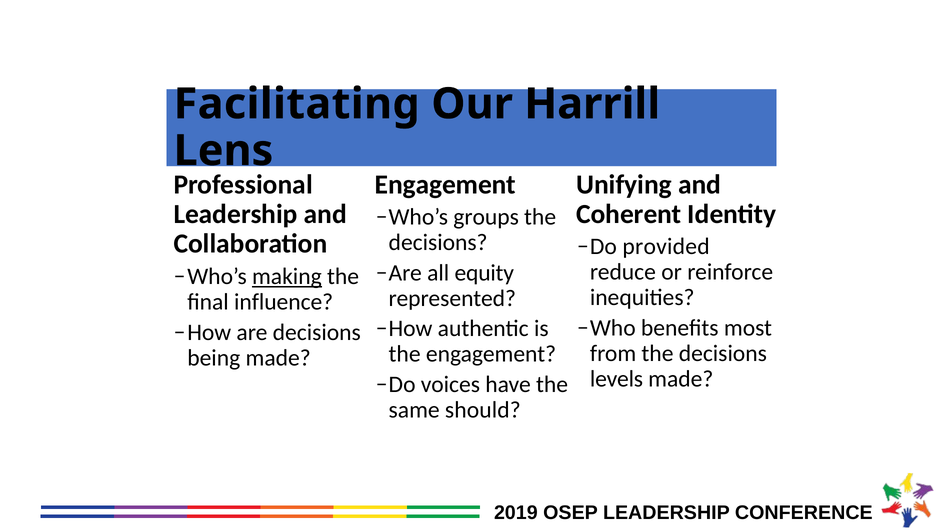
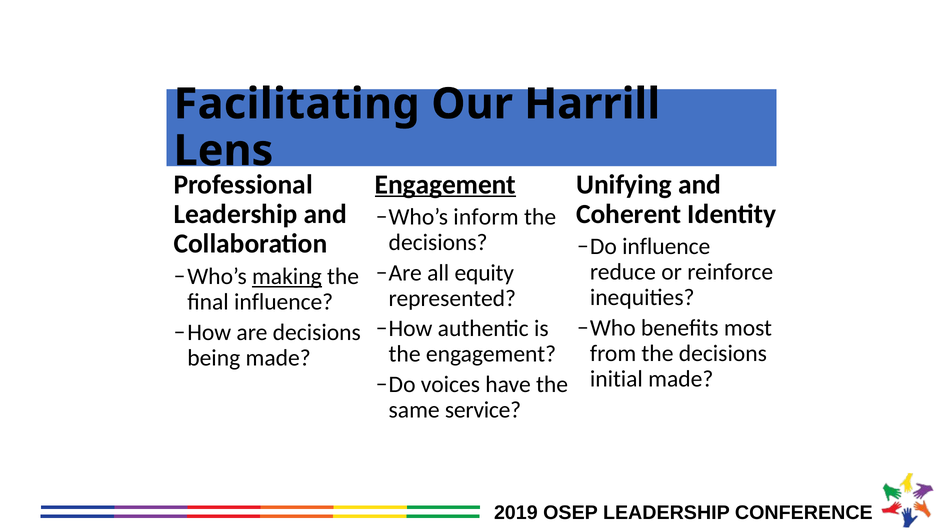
Engagement underline: none -> present (445, 184)
groups: groups -> inform (486, 217)
provided: provided -> influence (666, 246)
levels: levels -> initial (616, 379)
should: should -> service (483, 410)
